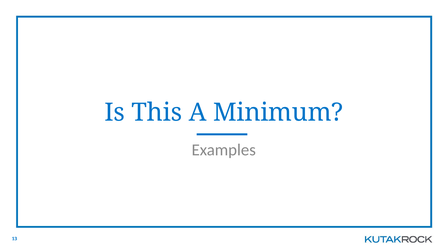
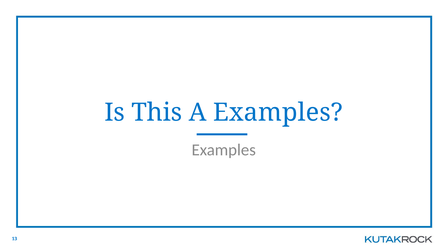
A Minimum: Minimum -> Examples (278, 112)
